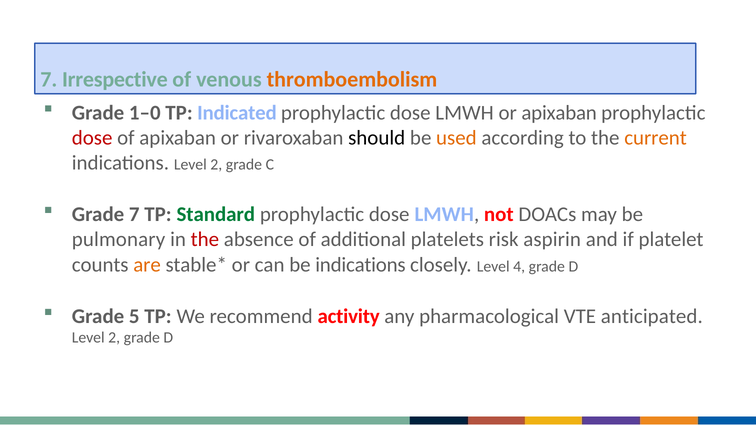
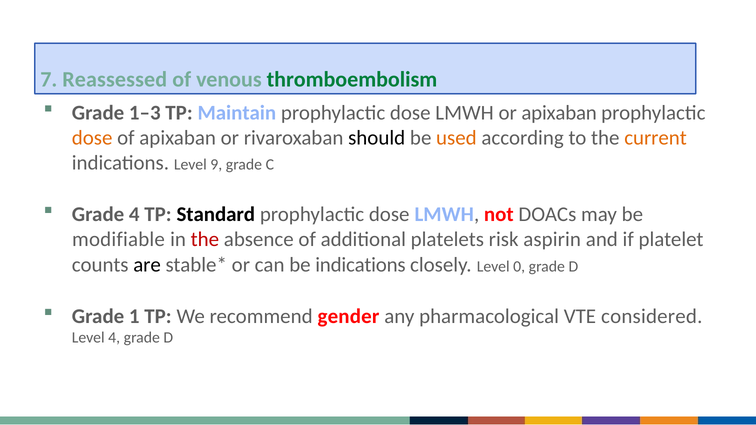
Irrespective: Irrespective -> Reassessed (115, 79)
thromboembolism colour: orange -> green (352, 79)
1–0: 1–0 -> 1–3 (145, 113)
Indicated: Indicated -> Maintain (237, 113)
dose colour: red -> orange (92, 138)
indications Level 2: 2 -> 9 (216, 165)
Grade 7: 7 -> 4 (134, 215)
Standard colour: green -> black (216, 215)
pulmonary: pulmonary -> modifiable (118, 240)
are colour: orange -> black (147, 265)
4: 4 -> 0 (519, 267)
5: 5 -> 1 (134, 316)
activity: activity -> gender (348, 316)
anticipated: anticipated -> considered (652, 316)
2: 2 -> 4 (114, 338)
